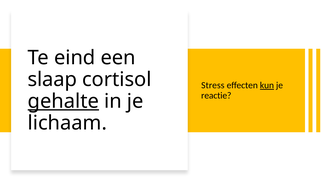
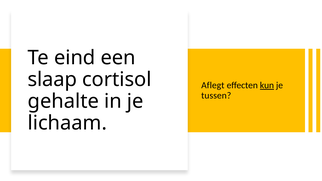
Stress: Stress -> Aflegt (213, 85)
reactie: reactie -> tussen (216, 96)
gehalte underline: present -> none (63, 101)
